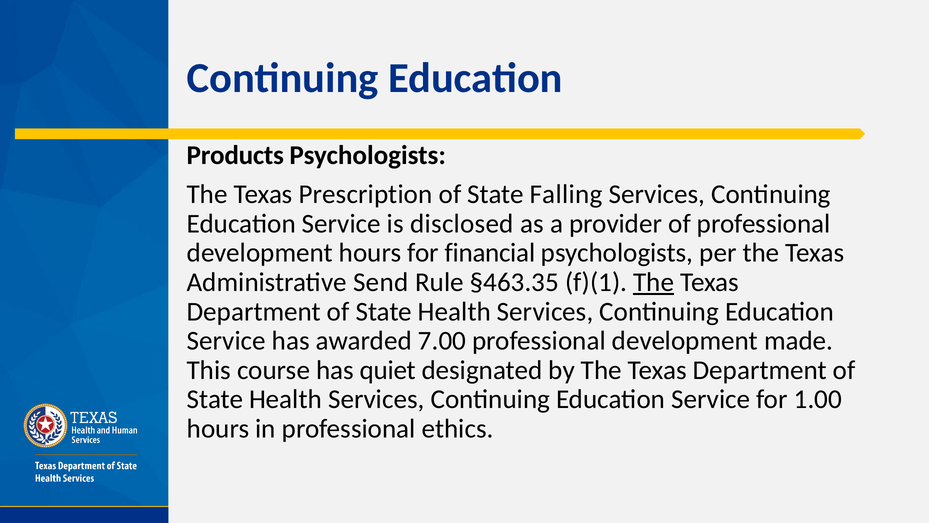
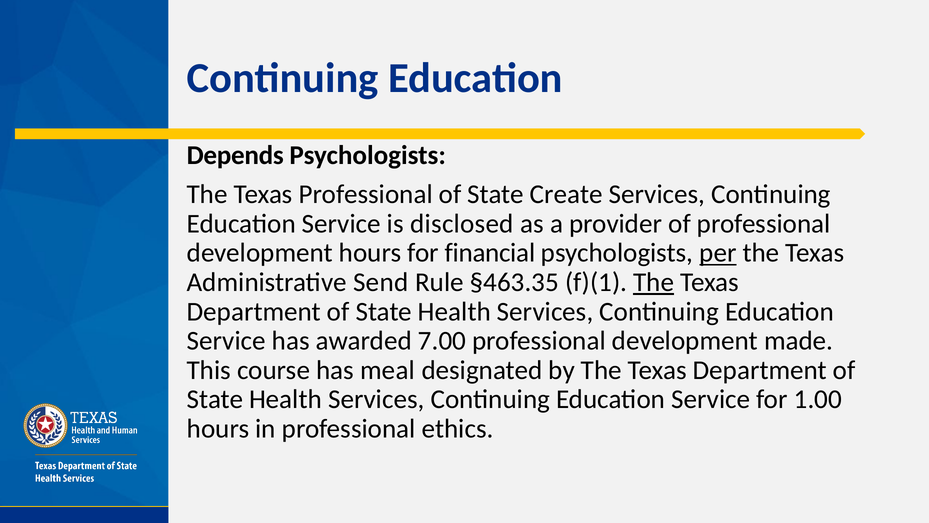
Products: Products -> Depends (235, 155)
Texas Prescription: Prescription -> Professional (366, 194)
Falling: Falling -> Create (566, 194)
per underline: none -> present (718, 253)
quiet: quiet -> meal (388, 370)
